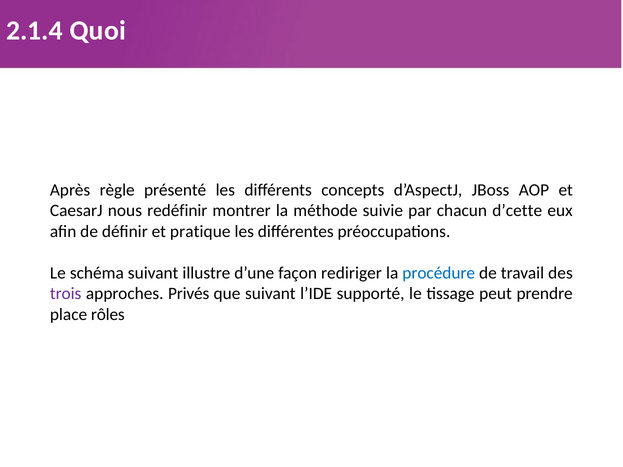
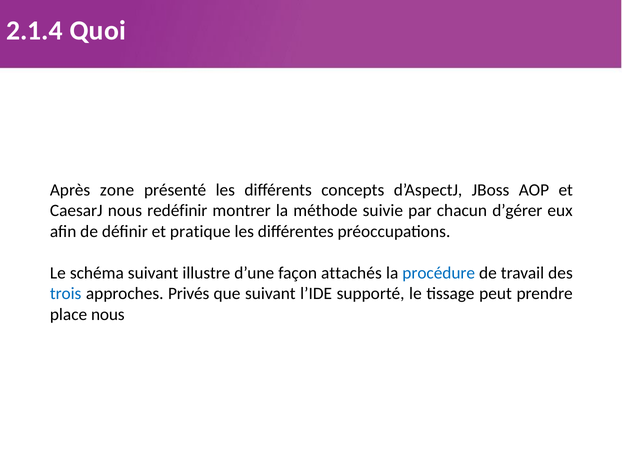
règle: règle -> zone (117, 190)
d’cette: d’cette -> d’gérer (517, 211)
rediriger: rediriger -> attachés (351, 273)
trois colour: purple -> blue (66, 294)
place rôles: rôles -> nous (108, 315)
